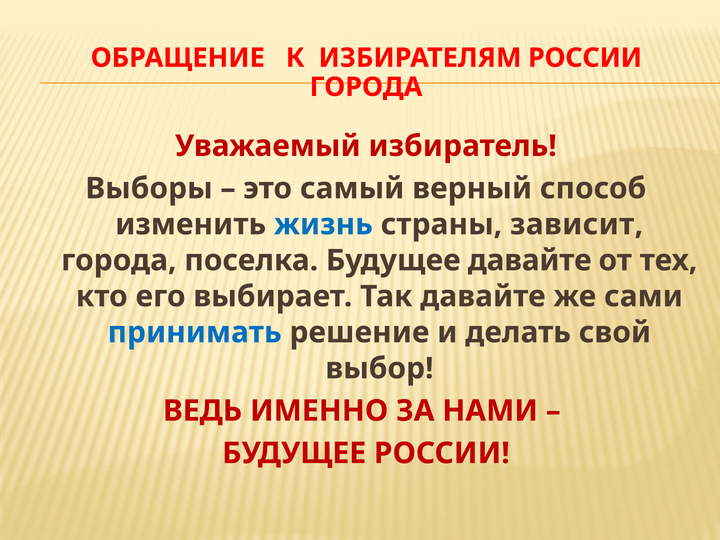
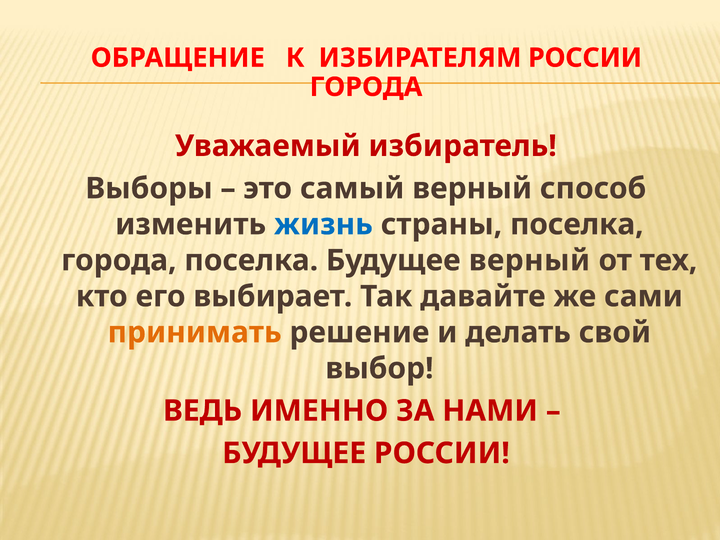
страны зависит: зависит -> поселка (577, 224)
Будущее давайте: давайте -> верный (529, 260)
принимать colour: blue -> orange (195, 332)
